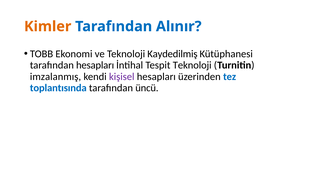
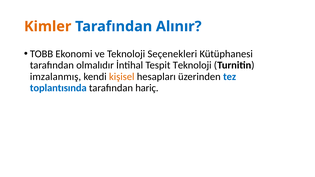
Kaydedilmiş: Kaydedilmiş -> Seçenekleri (172, 54)
tarafından hesapları: hesapları -> olmalıdır (95, 65)
kişisel colour: purple -> orange (122, 77)
üncü: üncü -> hariç (147, 88)
